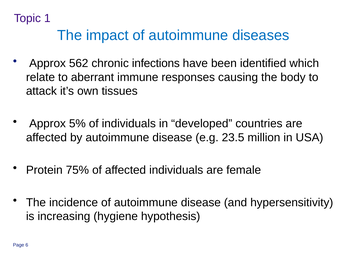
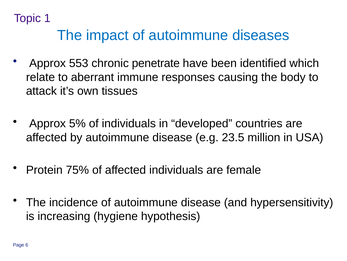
562: 562 -> 553 (79, 63)
infections: infections -> penetrate (156, 63)
